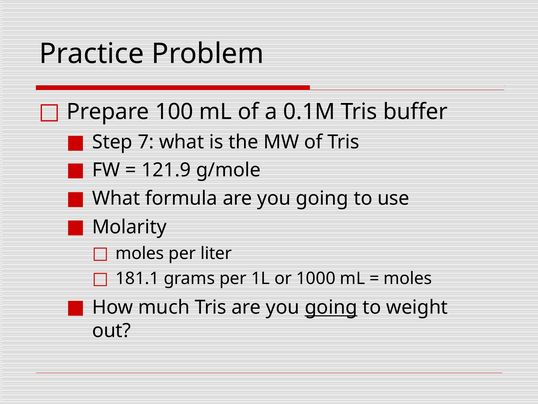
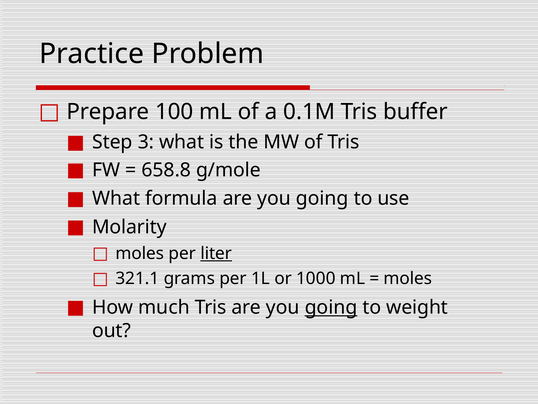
7: 7 -> 3 (146, 142)
121.9: 121.9 -> 658.8 (166, 170)
liter underline: none -> present (216, 253)
181.1: 181.1 -> 321.1 (137, 278)
